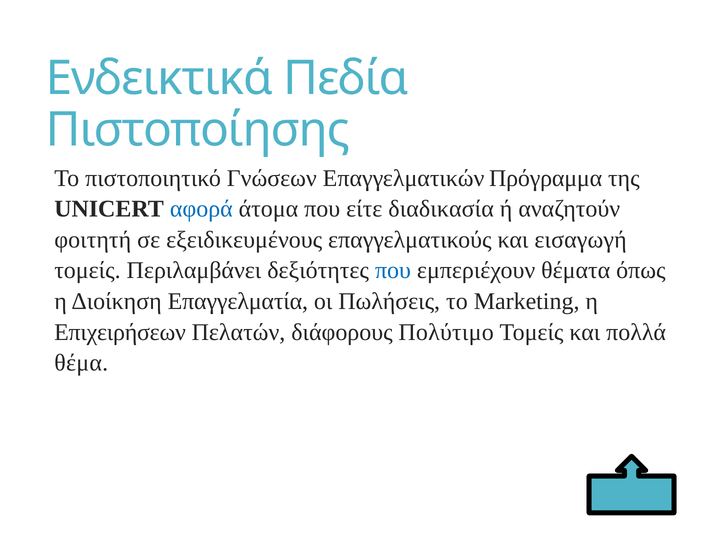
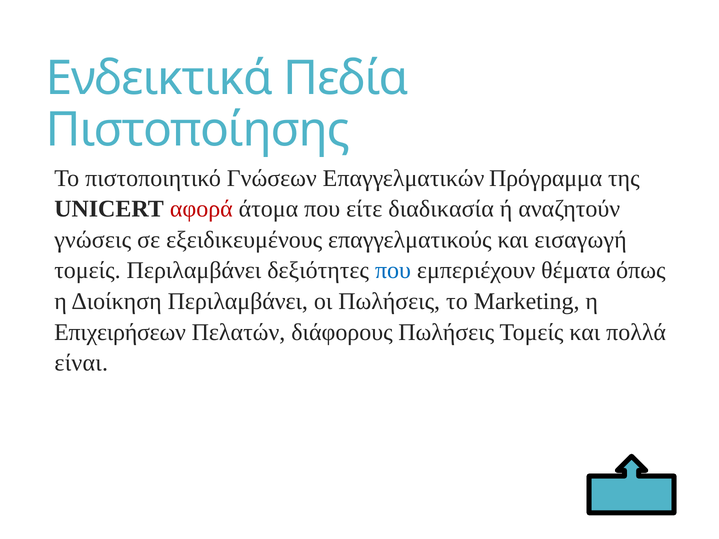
αφορά colour: blue -> red (201, 209)
φοιτητή: φοιτητή -> γνώσεις (93, 240)
Διοίκηση Επαγγελματία: Επαγγελματία -> Περιλαμβάνει (238, 301)
διάφορους Πολύτιμο: Πολύτιμο -> Πωλήσεις (446, 332)
θέμα: θέμα -> είναι (81, 363)
